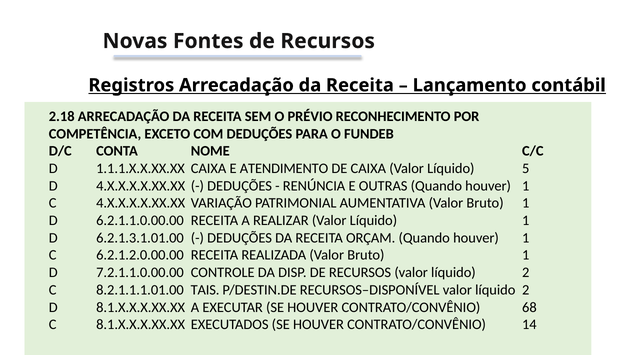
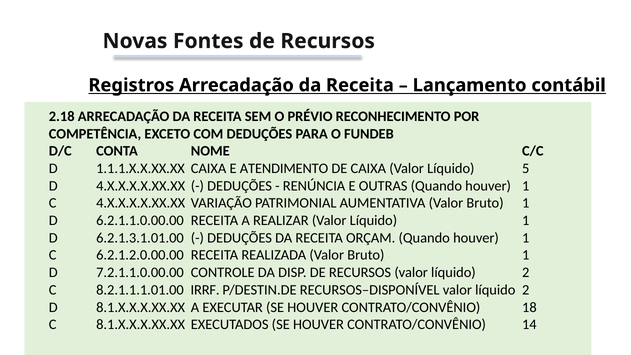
TAIS: TAIS -> IRRF (205, 290)
68: 68 -> 18 (529, 307)
